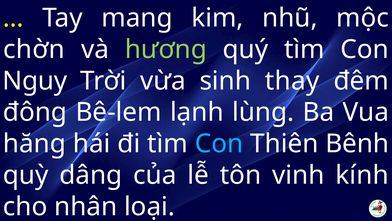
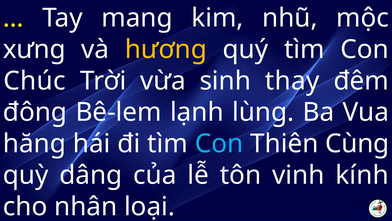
chờn: chờn -> xưng (34, 49)
hương colour: light green -> yellow (166, 49)
Nguy: Nguy -> Chúc (35, 81)
Bênh: Bênh -> Cùng (357, 143)
